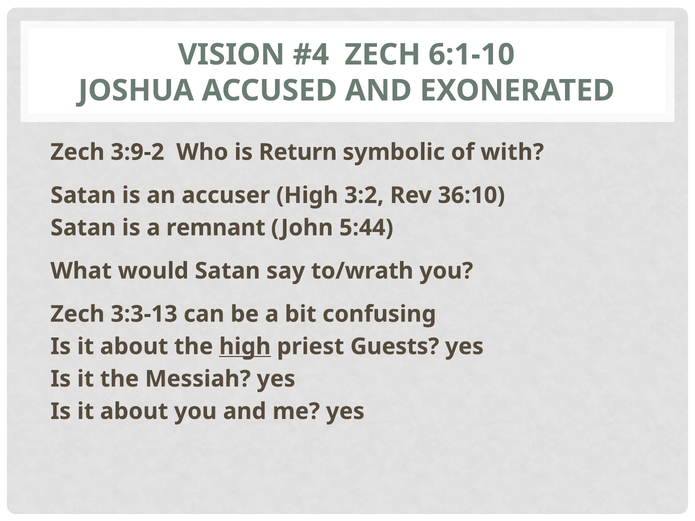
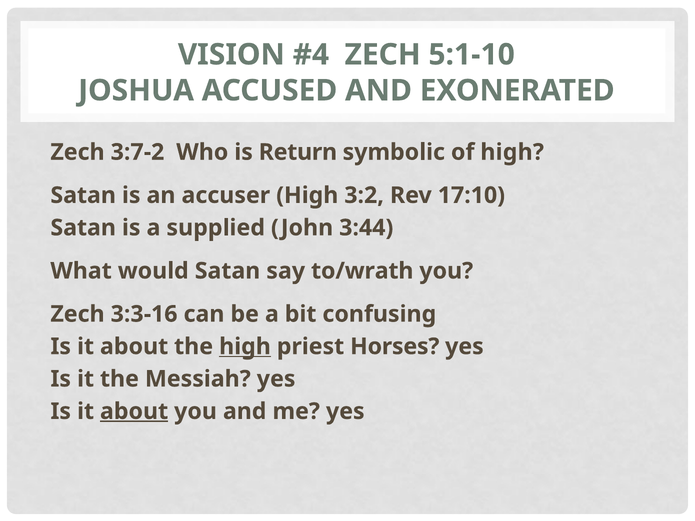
6:1-10: 6:1-10 -> 5:1-10 (472, 55)
3:9-2: 3:9-2 -> 3:7-2 (137, 152)
of with: with -> high (512, 152)
36:10: 36:10 -> 17:10 (471, 195)
remnant: remnant -> supplied (216, 228)
5:44: 5:44 -> 3:44 (366, 228)
3:3-13: 3:3-13 -> 3:3-16 (144, 314)
Guests: Guests -> Horses (395, 347)
about underline: none -> present (134, 412)
